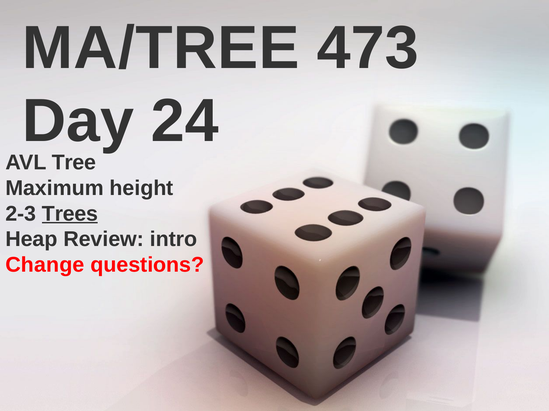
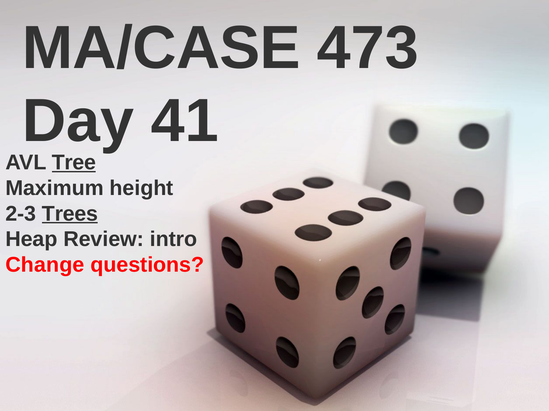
MA/TREE: MA/TREE -> MA/CASE (161, 48)
24: 24 -> 41 (185, 121)
Tree underline: none -> present (74, 163)
